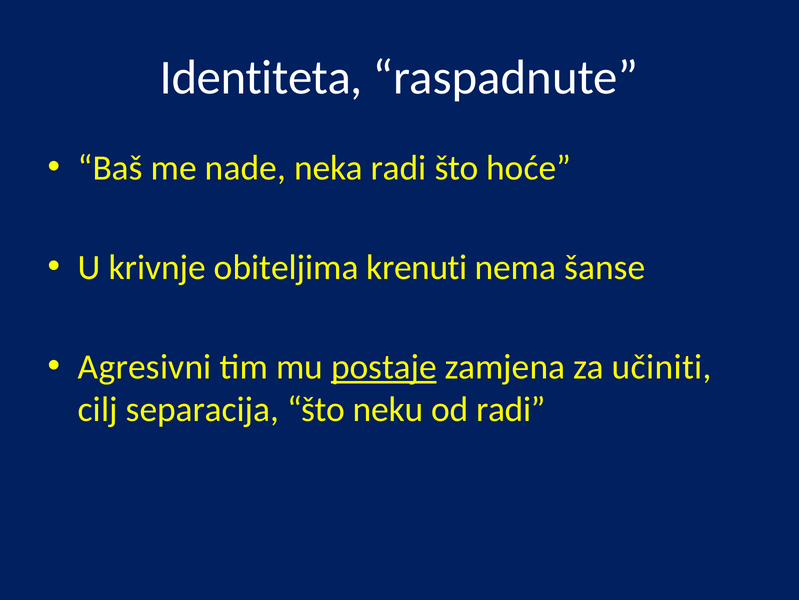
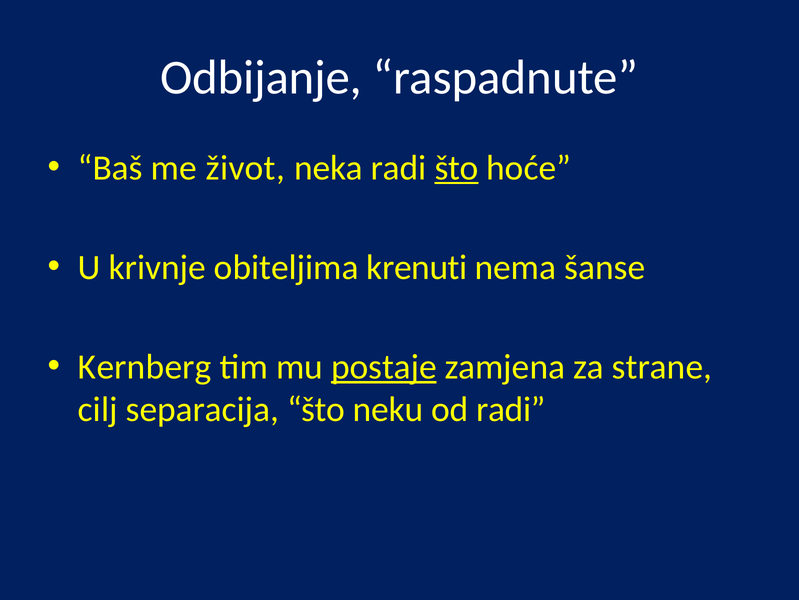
Identiteta: Identiteta -> Odbijanje (261, 77)
nade: nade -> život (245, 168)
što underline: none -> present (457, 168)
Agresivni: Agresivni -> Kernberg (145, 367)
učiniti: učiniti -> strane (662, 367)
